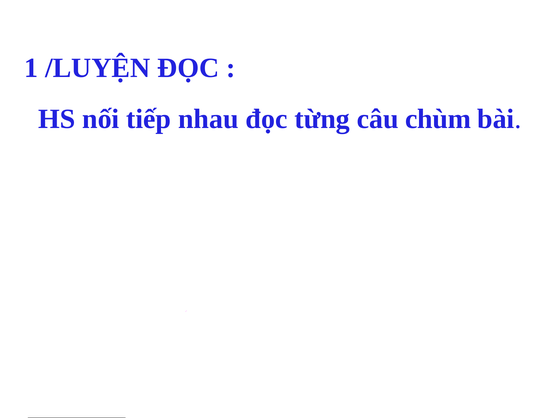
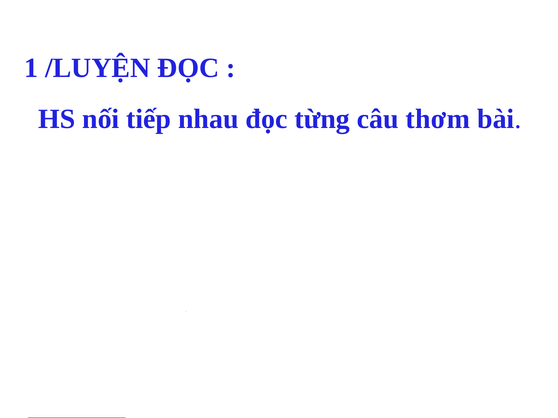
chùm: chùm -> thơm (438, 119)
